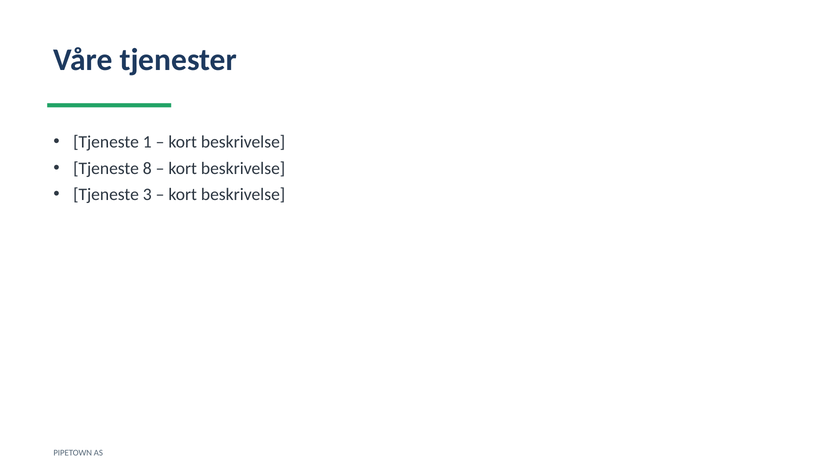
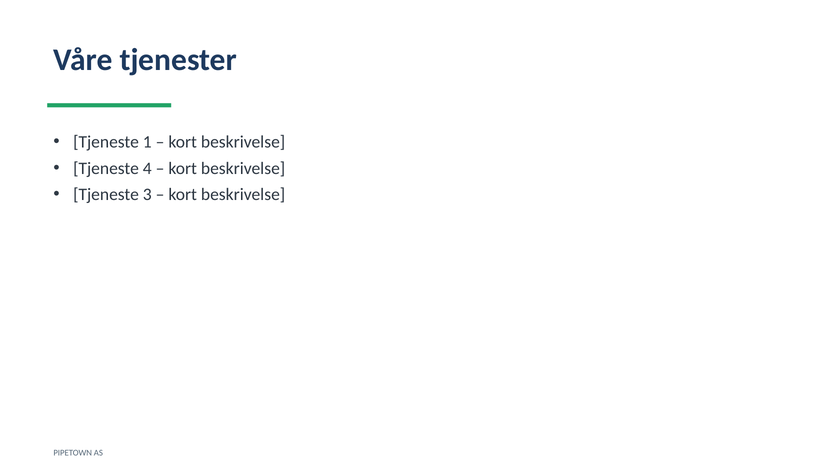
8: 8 -> 4 (147, 169)
